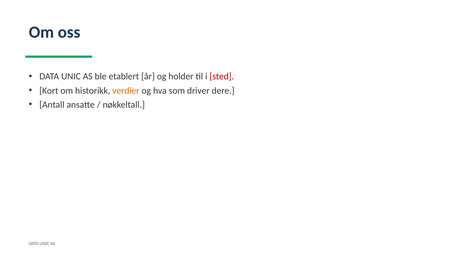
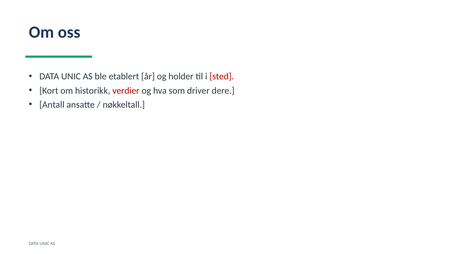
verdier colour: orange -> red (126, 91)
